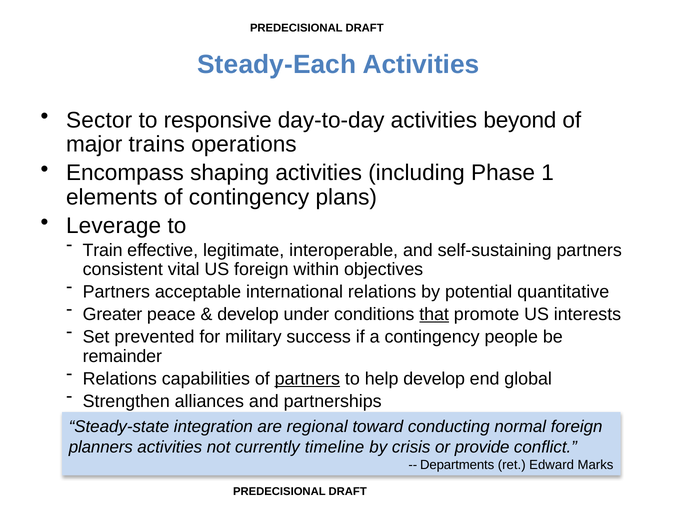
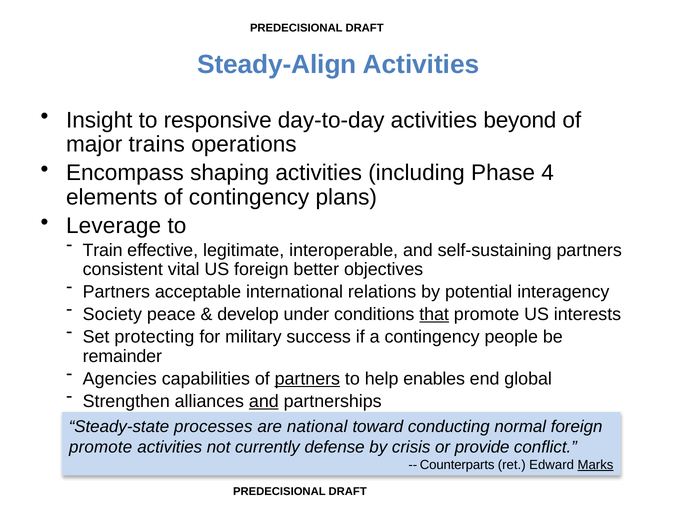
Steady-Each: Steady-Each -> Steady-Align (277, 64)
Sector: Sector -> Insight (99, 120)
1: 1 -> 4 (548, 173)
within: within -> better (316, 269)
quantitative: quantitative -> interagency (563, 292)
Greater: Greater -> Society (112, 314)
prevented: prevented -> protecting (154, 337)
Relations: Relations -> Agencies (120, 379)
help develop: develop -> enables (434, 379)
and underline: none -> present (264, 401)
integration: integration -> processes (213, 427)
regional: regional -> national (317, 427)
planners: planners -> promote (101, 447)
timeline: timeline -> defense (335, 447)
Departments: Departments -> Counterparts (457, 465)
Marks underline: none -> present (596, 465)
